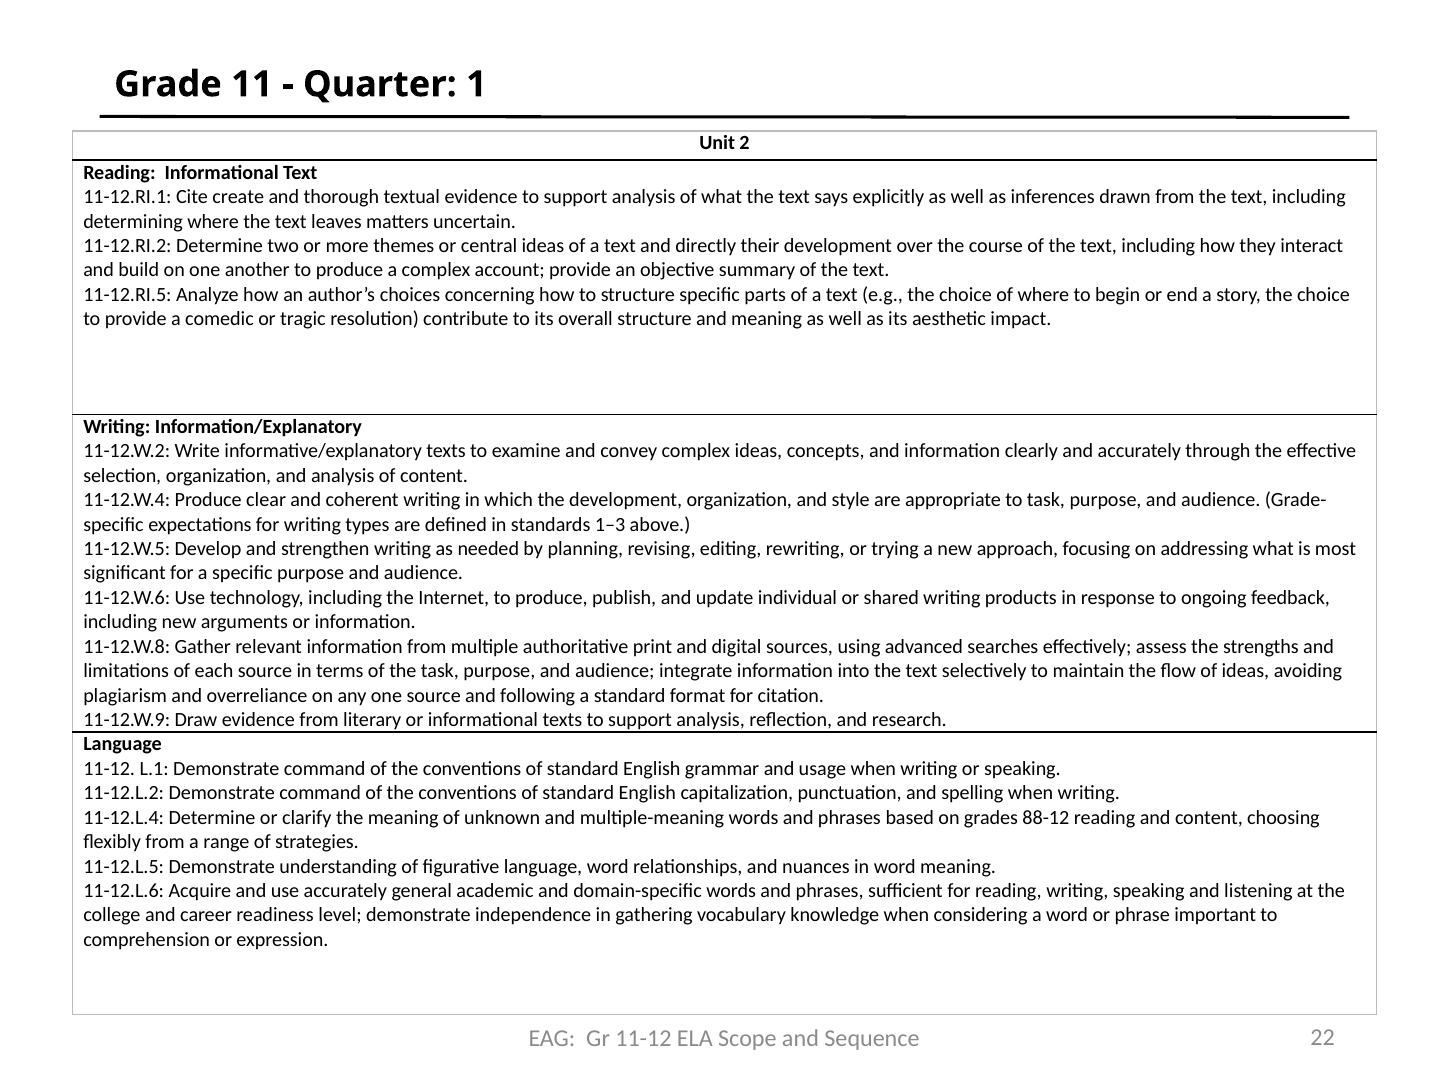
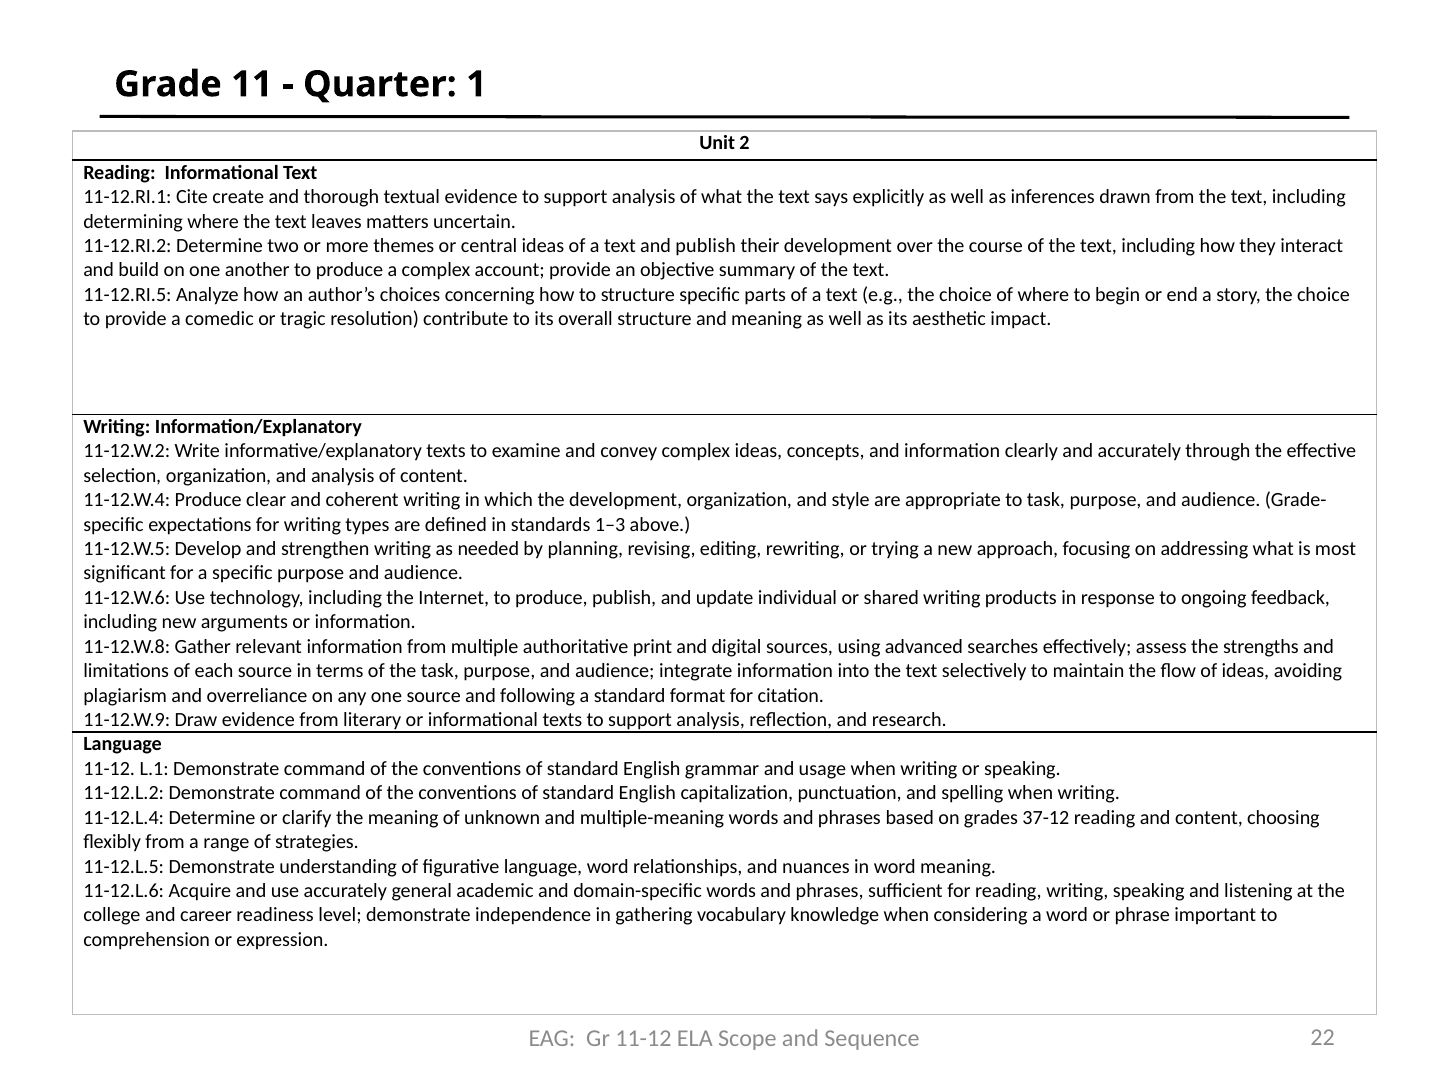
and directly: directly -> publish (706, 246)
88-12: 88-12 -> 37-12 (1046, 817)
